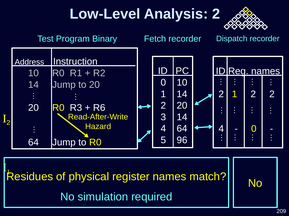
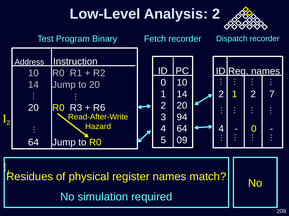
2 2: 2 -> 7 (272, 94)
3 14: 14 -> 94 (182, 118)
96: 96 -> 09 (182, 141)
